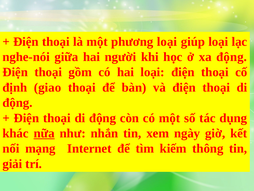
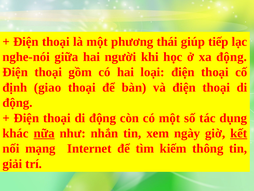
phương loại: loại -> thái (167, 41)
giúp loại: loại -> tiếp (218, 41)
kết underline: none -> present (239, 133)
